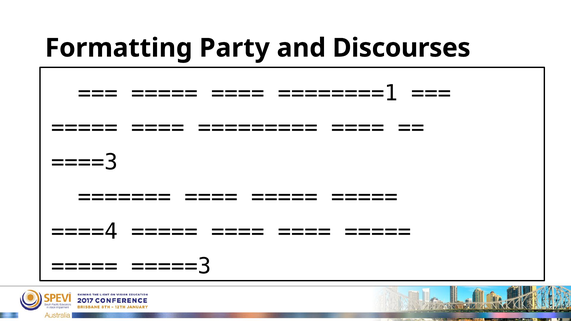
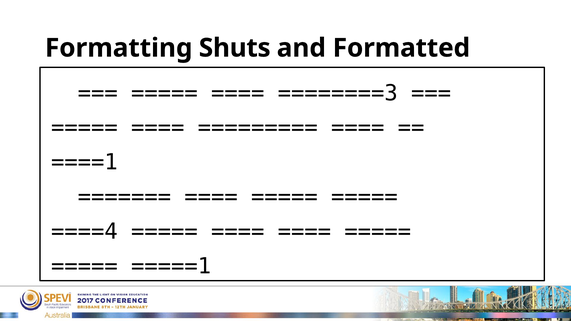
Party: Party -> Shuts (235, 48)
Discourses: Discourses -> Formatted (401, 48)
========1: ========1 -> ========3 (338, 93)
====3: ====3 -> ====1 (85, 162)
=====3: =====3 -> =====1 (171, 266)
